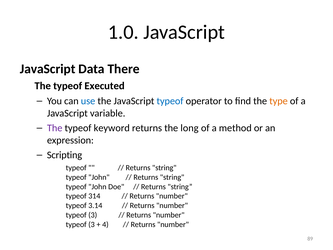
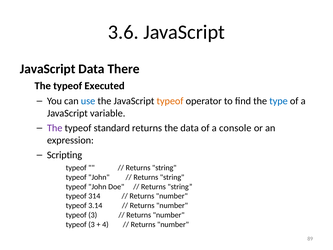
1.0: 1.0 -> 3.6 (123, 32)
typeof colour: blue -> orange (170, 101)
type colour: orange -> blue (279, 101)
keyword: keyword -> standard (112, 128)
the long: long -> data (190, 128)
method: method -> console (235, 128)
